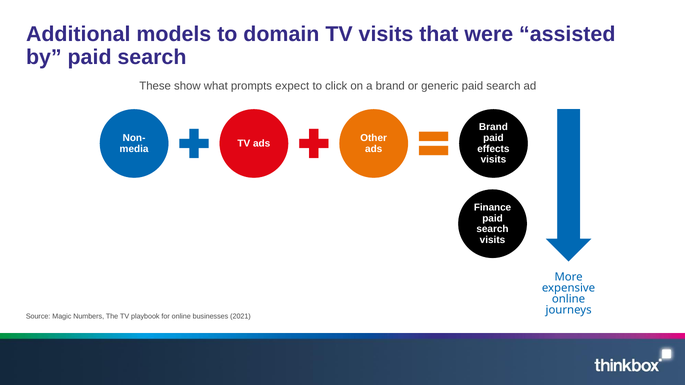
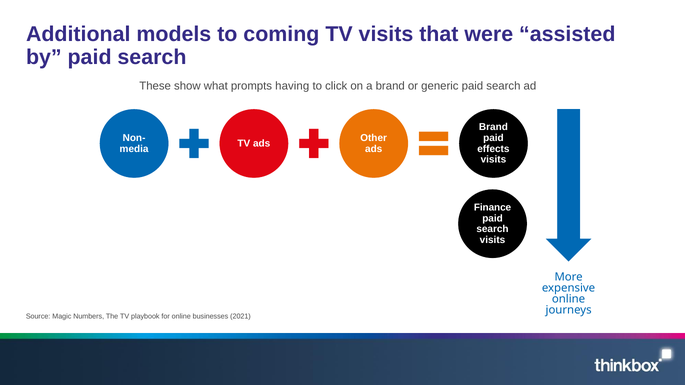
domain: domain -> coming (281, 34)
expect: expect -> having (292, 86)
